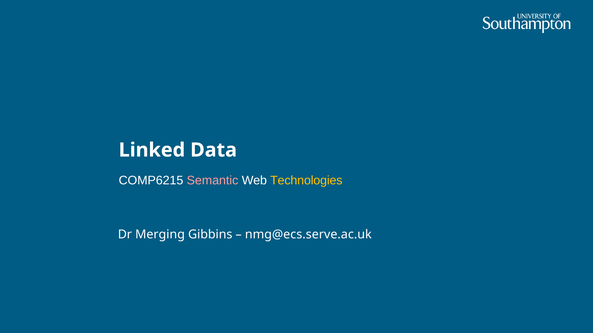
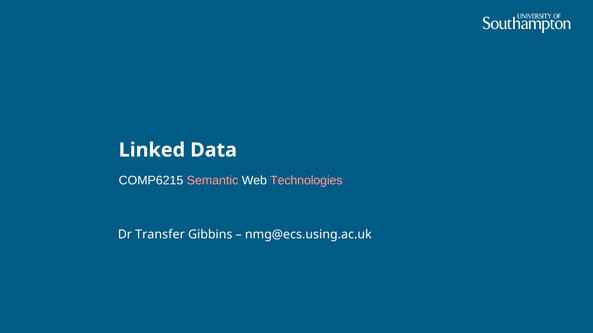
Technologies colour: yellow -> pink (306, 181)
Merging: Merging -> Transfer (160, 235)
nmg@ecs.serve.ac.uk: nmg@ecs.serve.ac.uk -> nmg@ecs.using.ac.uk (308, 235)
